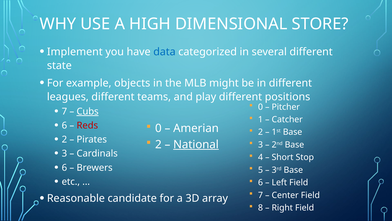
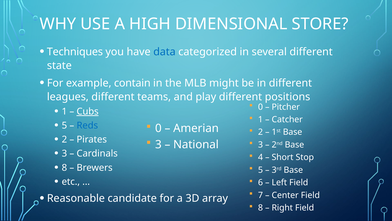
Implement: Implement -> Techniques (75, 52)
objects: objects -> contain (132, 83)
7: 7 -> 1 (64, 111)
6: 6 -> 5 (64, 125)
Reds colour: red -> blue (87, 125)
2: 2 -> 3 (158, 144)
National underline: present -> none (196, 144)
6: 6 -> 8 (64, 167)
